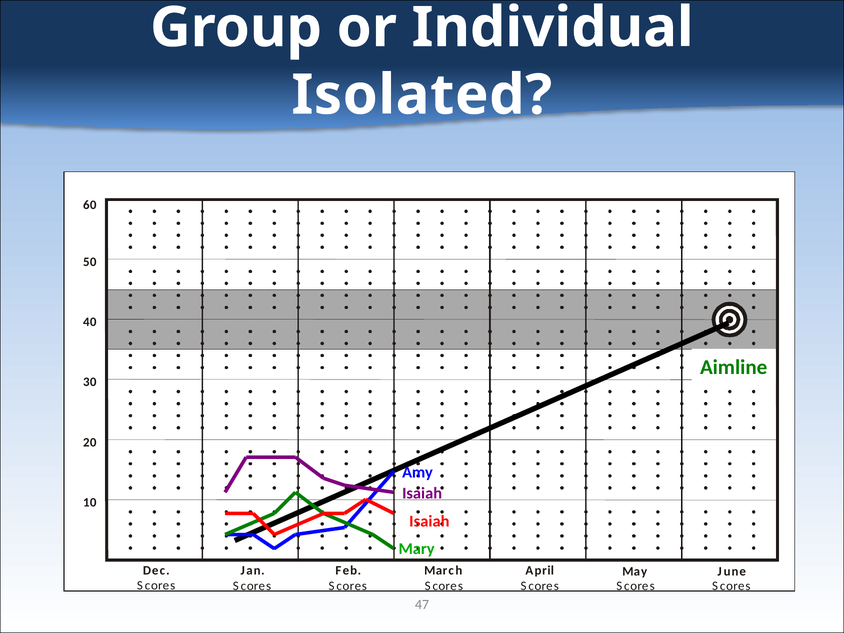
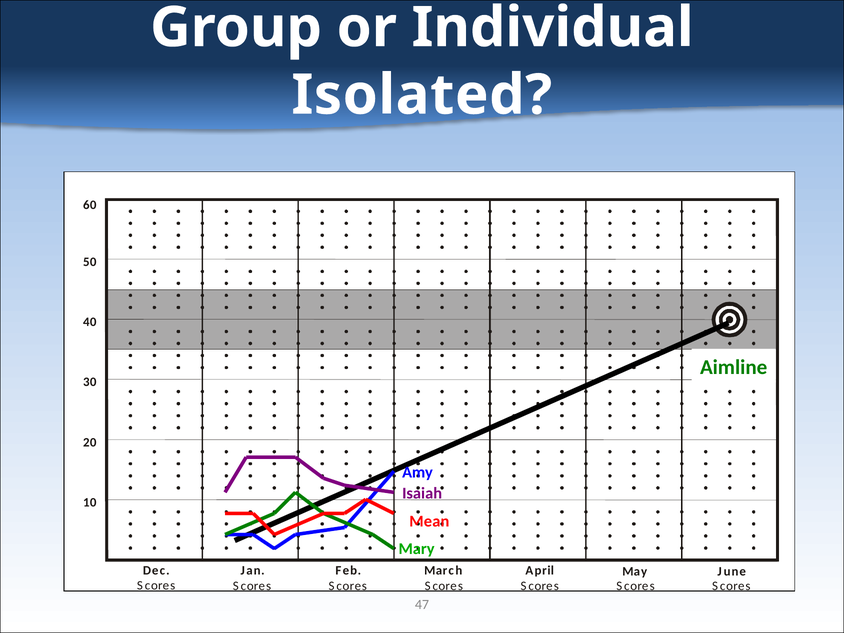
Isaiah: Isaiah -> Mean (429, 522)
